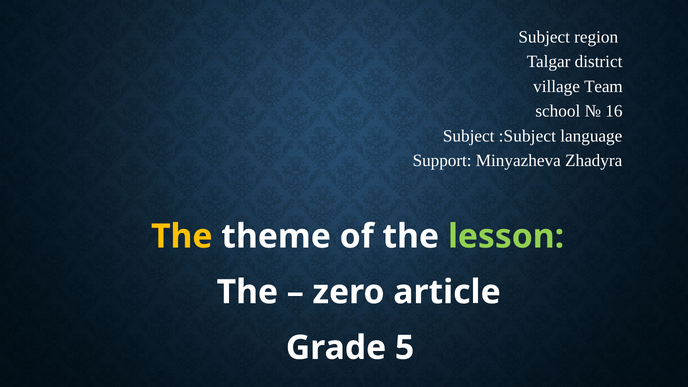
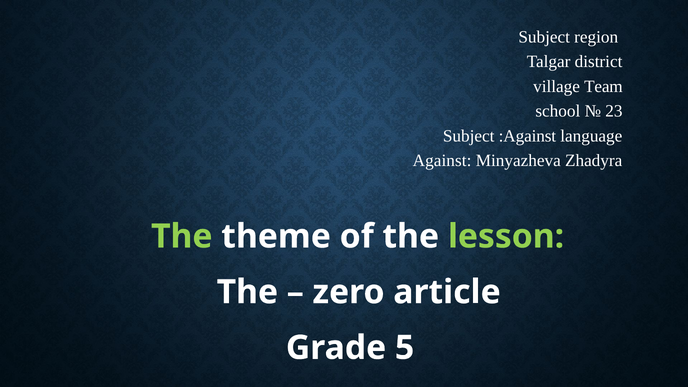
16: 16 -> 23 (614, 111)
:Subject: :Subject -> :Against (527, 136)
Support: Support -> Against (442, 161)
The colour: yellow -> light green (182, 236)
